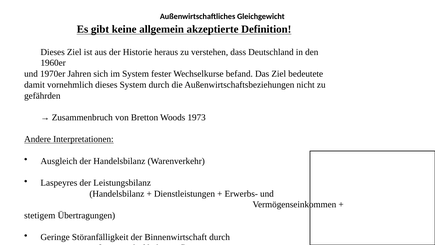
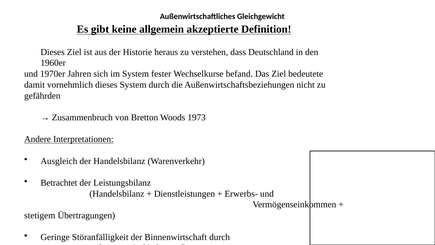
Laspeyres: Laspeyres -> Betrachtet (59, 183)
